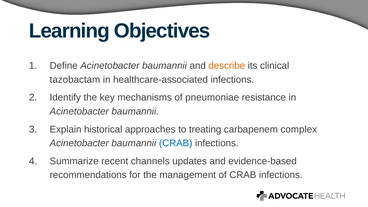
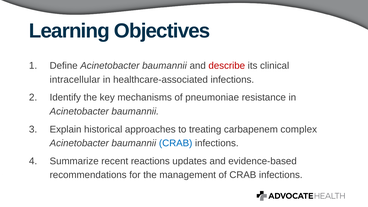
describe colour: orange -> red (227, 66)
tazobactam: tazobactam -> intracellular (75, 80)
channels: channels -> reactions (150, 161)
